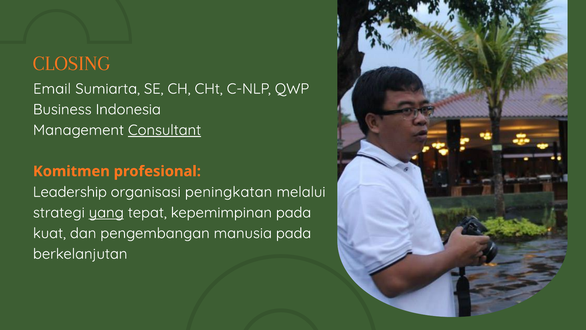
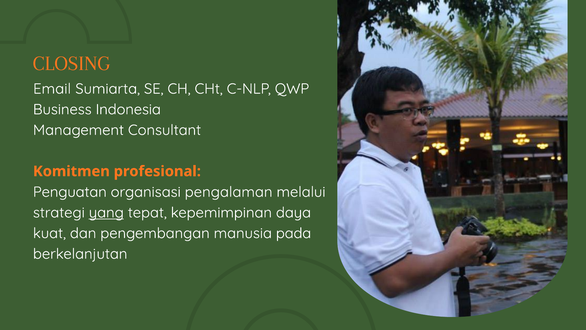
Consultant underline: present -> none (165, 130)
Leadership: Leadership -> Penguatan (70, 192)
peningkatan: peningkatan -> pengalaman (229, 192)
kepemimpinan pada: pada -> daya (293, 212)
